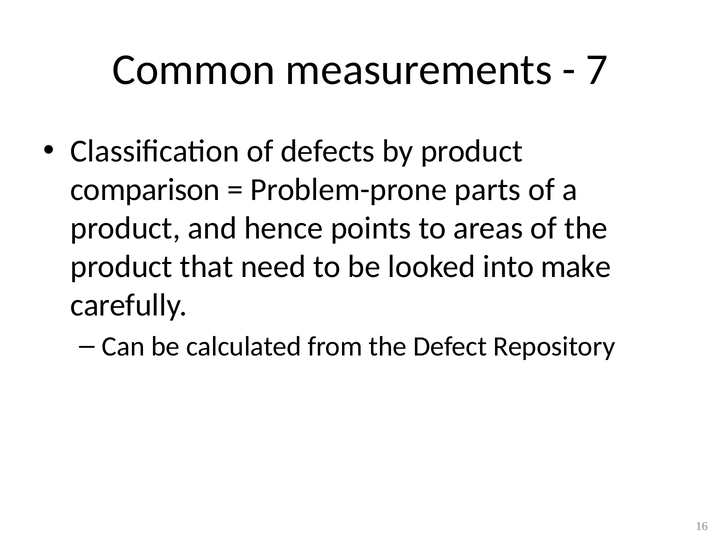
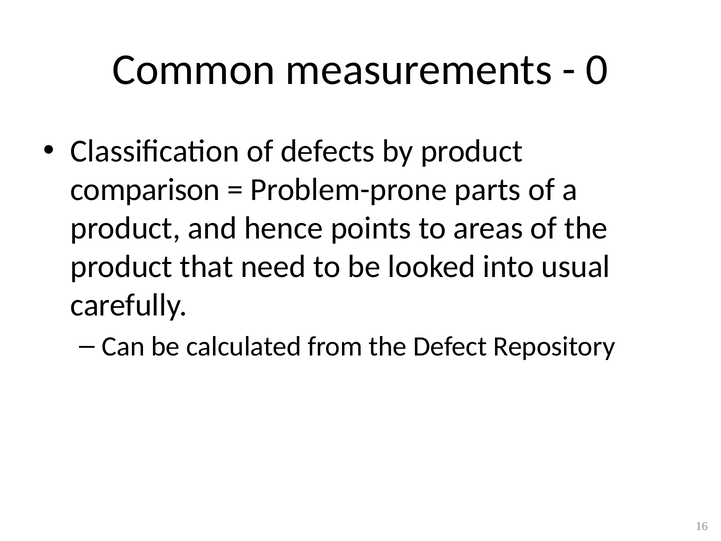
7: 7 -> 0 (597, 70)
make: make -> usual (576, 267)
